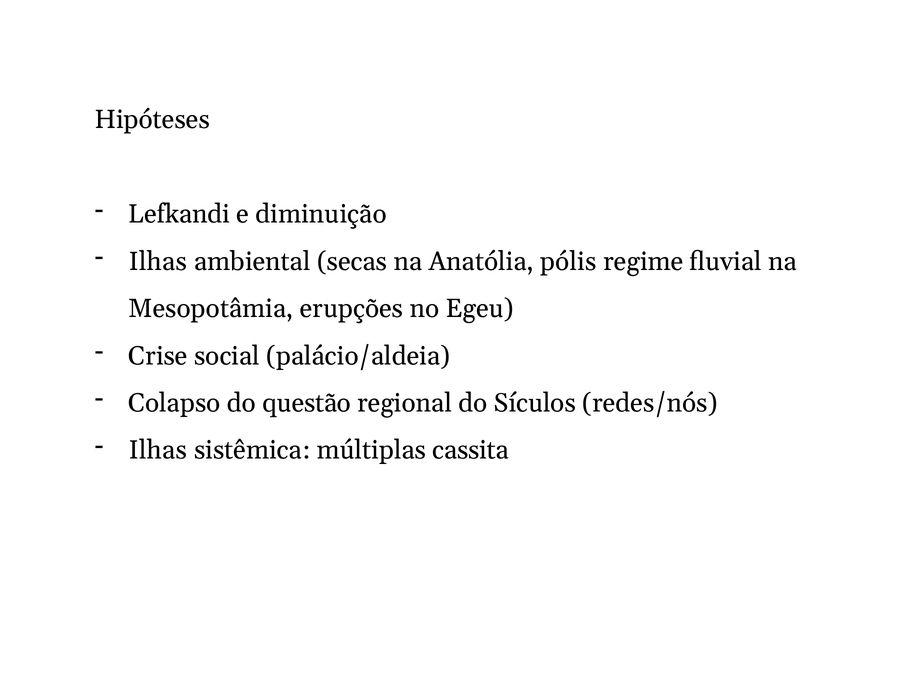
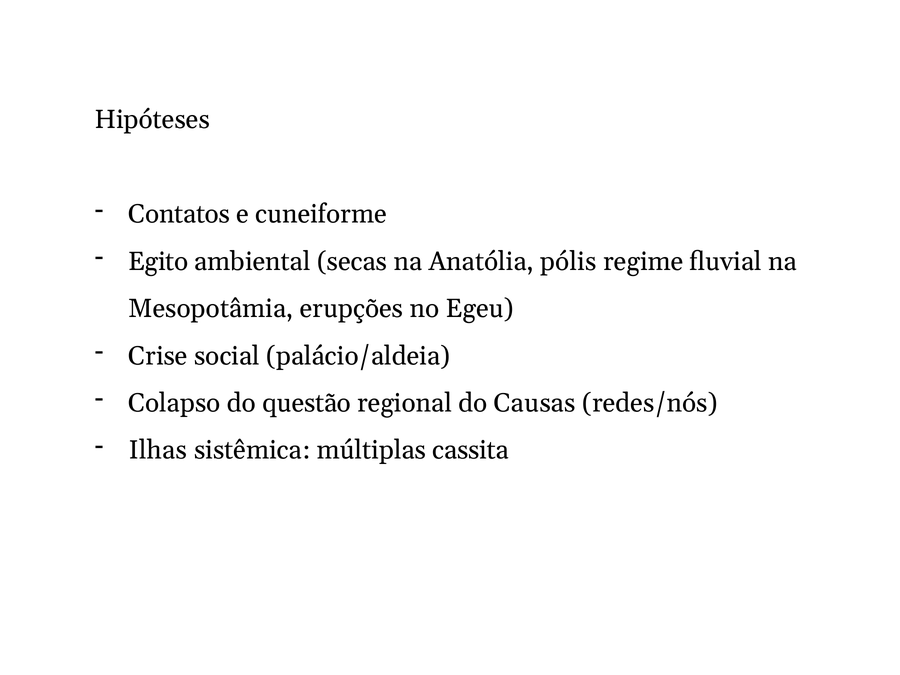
Lefkandi: Lefkandi -> Contatos (179, 214)
diminuição: diminuição -> cuneiforme (321, 214)
Ilhas: Ilhas -> Egito (158, 261)
Sículos: Sículos -> Causas (535, 403)
